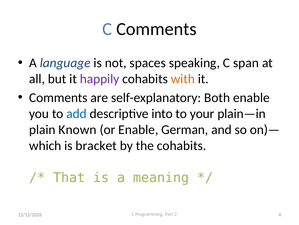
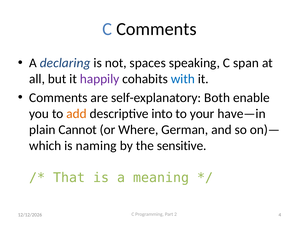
language: language -> declaring (65, 63)
with colour: orange -> blue (183, 79)
add colour: blue -> orange (76, 113)
plain—in: plain—in -> have—in (241, 113)
Known: Known -> Cannot (78, 129)
or Enable: Enable -> Where (138, 129)
bracket: bracket -> naming (96, 145)
the cohabits: cohabits -> sensitive (182, 145)
